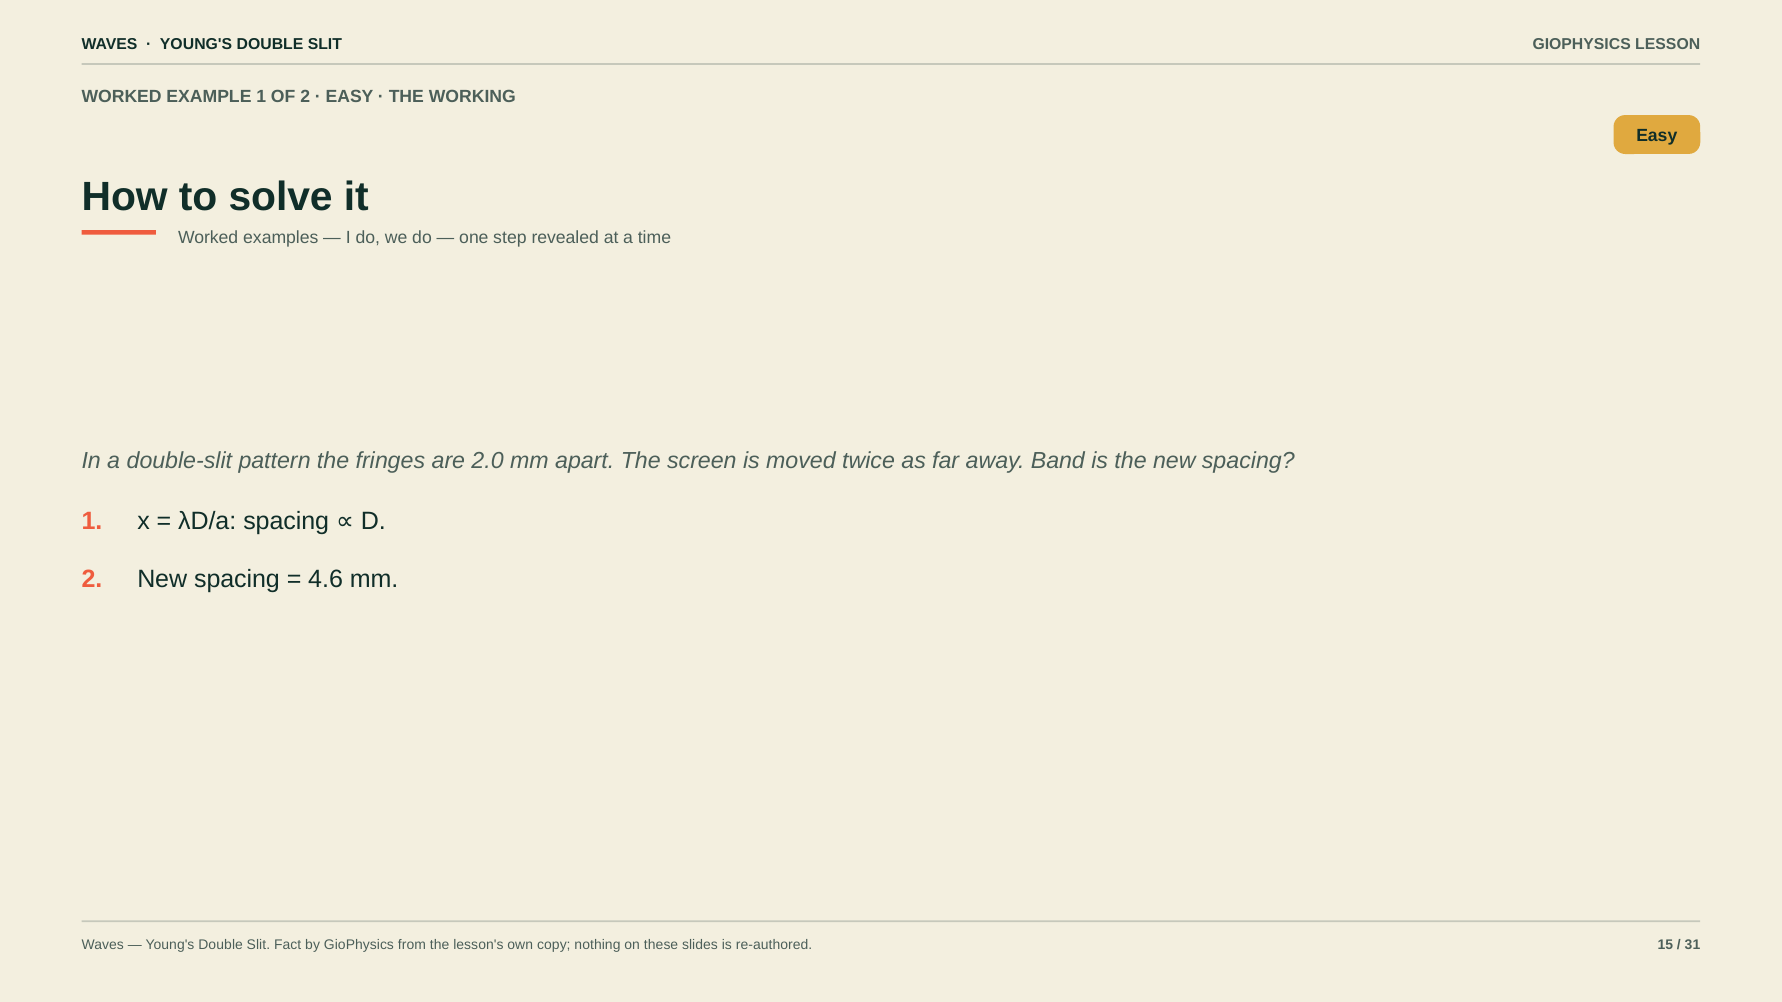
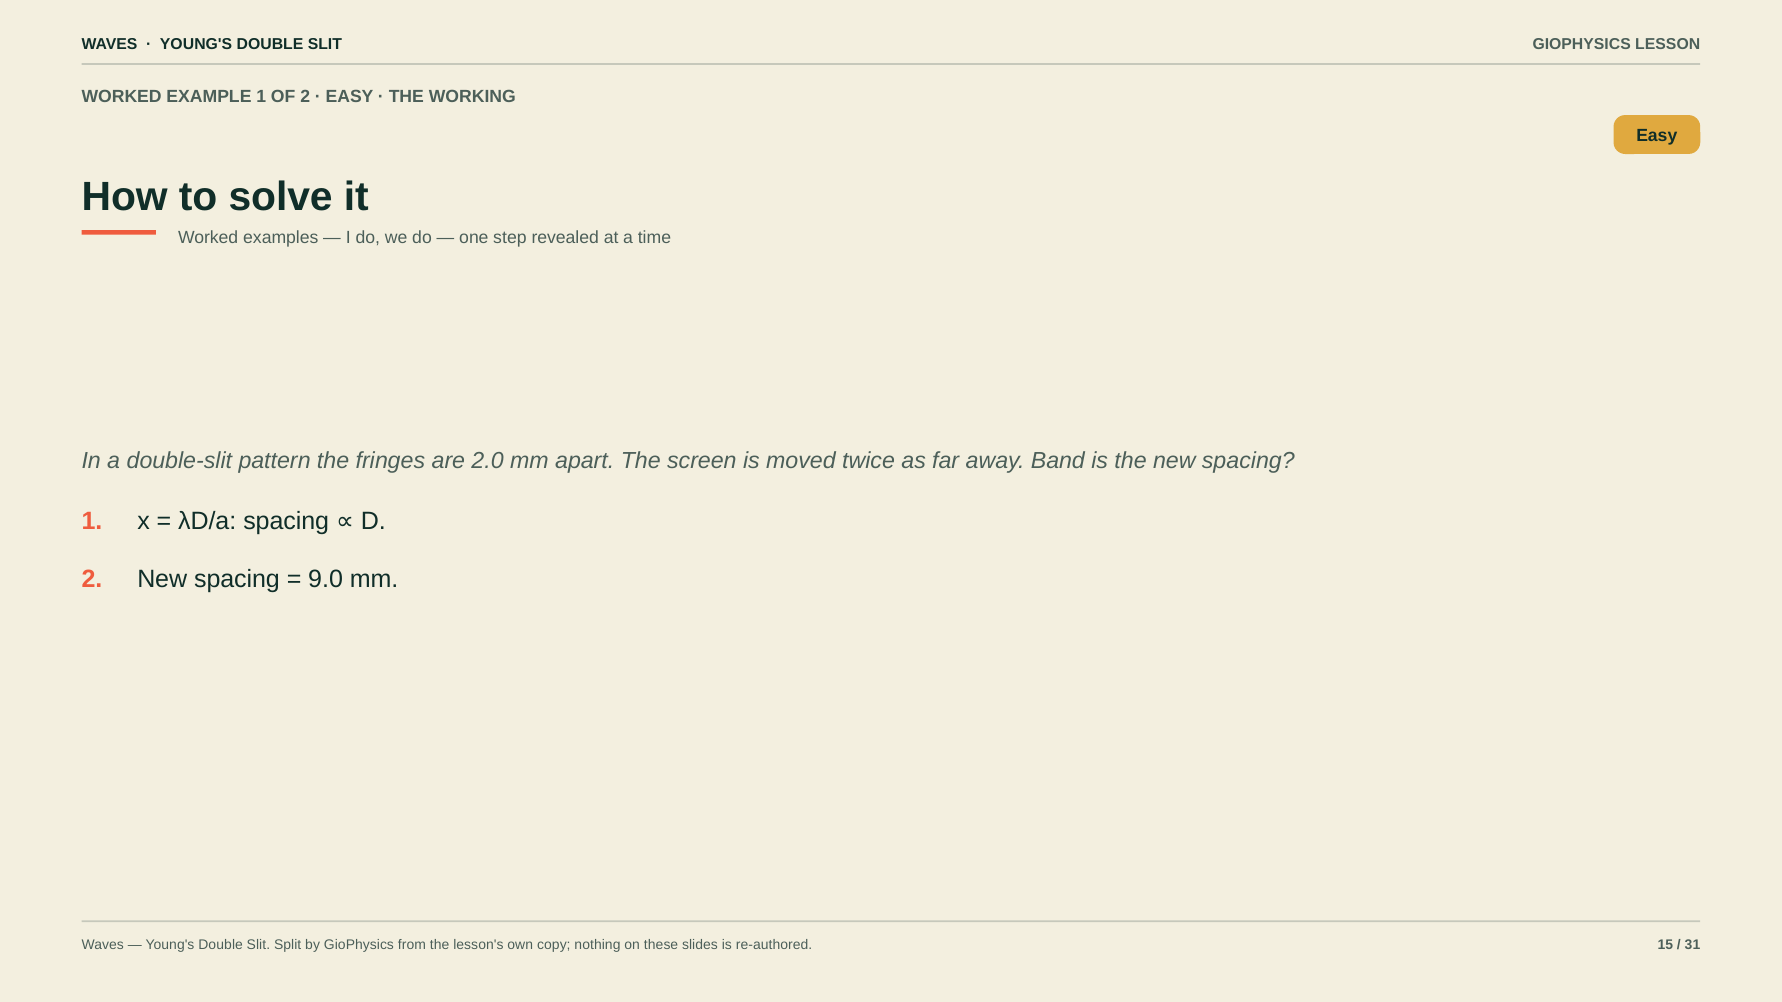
4.6: 4.6 -> 9.0 (326, 579)
Fact: Fact -> Split (288, 945)
